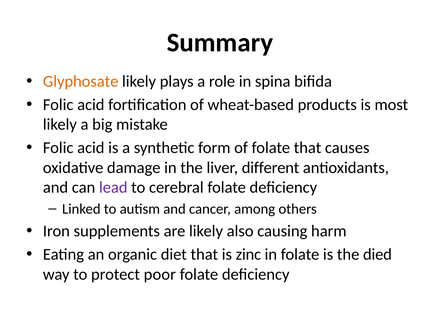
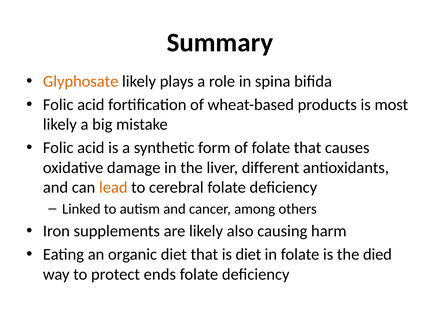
lead colour: purple -> orange (113, 187)
is zinc: zinc -> diet (248, 254)
poor: poor -> ends (160, 274)
